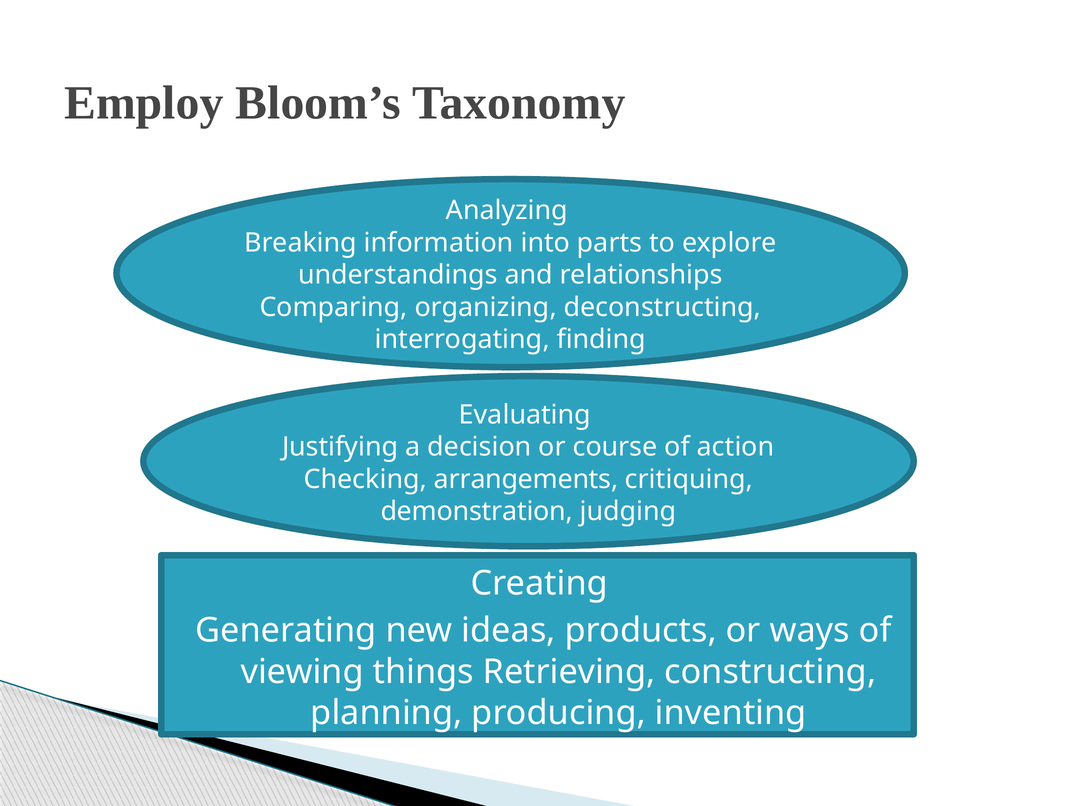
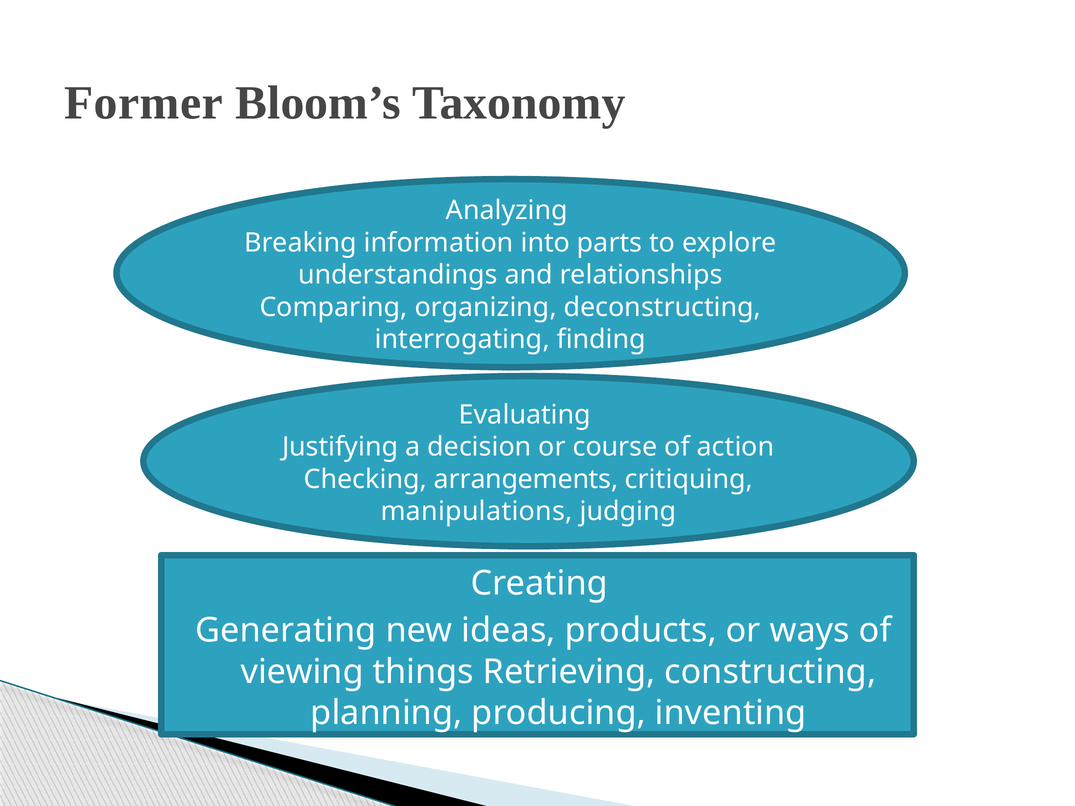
Employ: Employ -> Former (144, 103)
demonstration: demonstration -> manipulations (476, 512)
